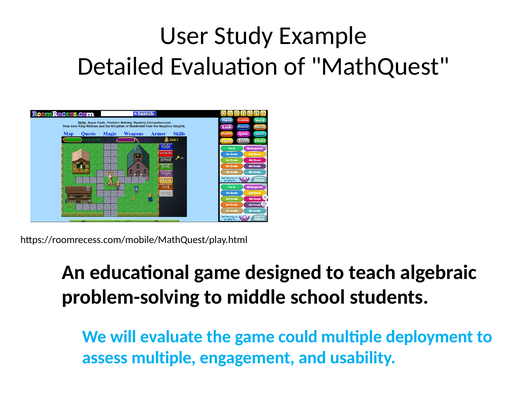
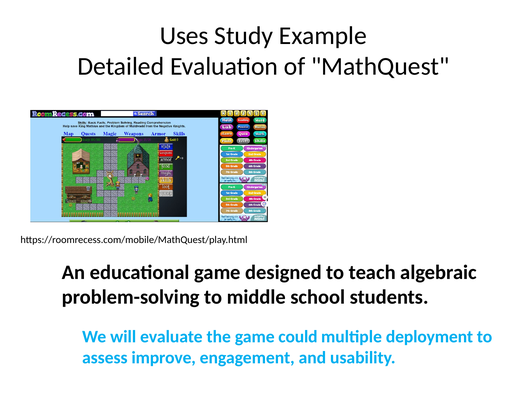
User: User -> Uses (184, 36)
assess multiple: multiple -> improve (164, 358)
